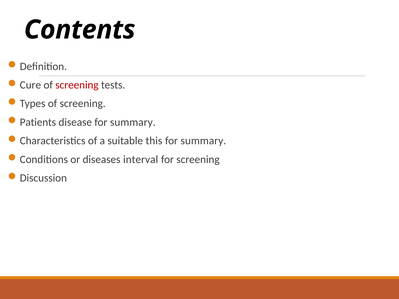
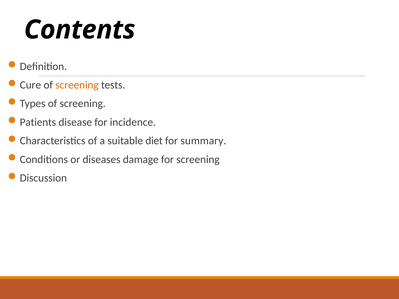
screening colour: red -> orange (77, 85)
disease for summary: summary -> incidence (133, 122)
this: this -> diet (154, 141)
interval: interval -> damage (141, 160)
